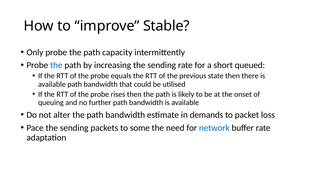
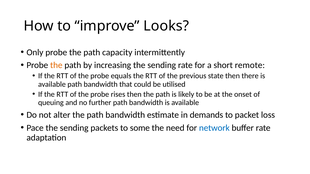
Stable: Stable -> Looks (166, 26)
the colour: blue -> orange (56, 65)
queued: queued -> remote (250, 65)
